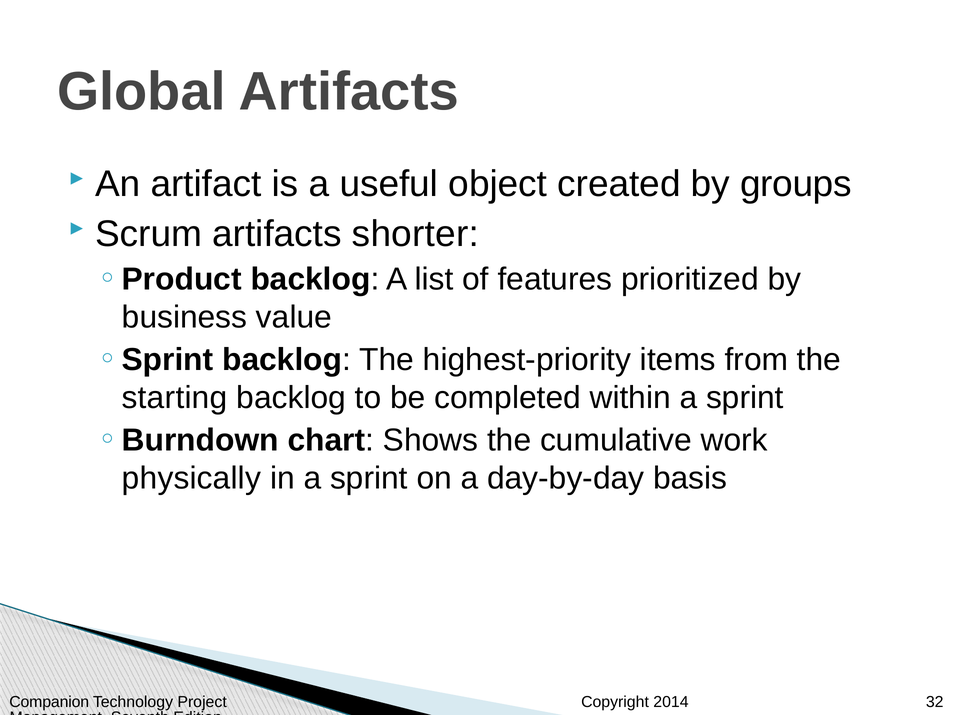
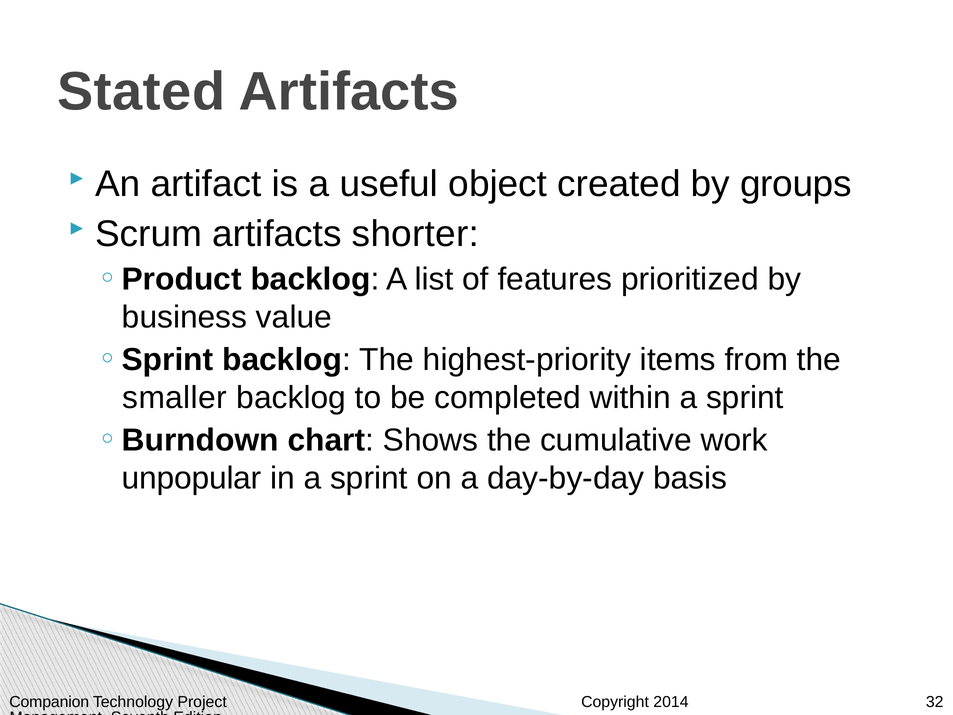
Global: Global -> Stated (141, 92)
starting: starting -> smaller (175, 398)
physically: physically -> unpopular (192, 478)
